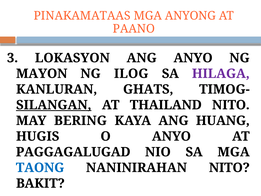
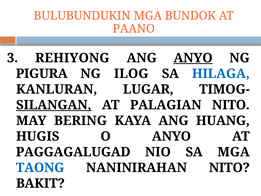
PINAKAMATAAS: PINAKAMATAAS -> BULUBUNDUKIN (82, 16)
ANYONG: ANYONG -> BUNDOK (190, 16)
LOKASYON: LOKASYON -> REHIYONG (72, 58)
ANYO underline: none -> present (193, 58)
MAYON: MAYON -> PIGURA (42, 74)
HILAGA colour: purple -> blue (221, 74)
GHATS: GHATS -> LUGAR (148, 89)
THAILAND: THAILAND -> PALAGIAN (166, 105)
